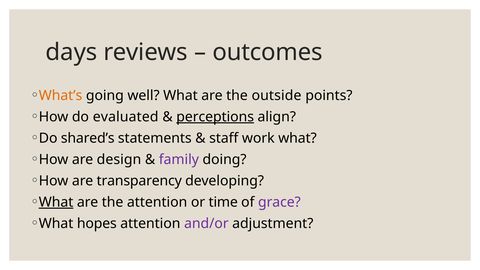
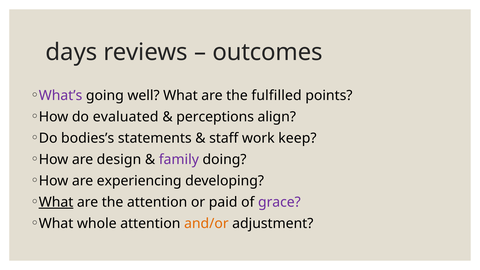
What’s colour: orange -> purple (61, 96)
outside: outside -> fulfilled (277, 96)
perceptions underline: present -> none (215, 117)
shared’s: shared’s -> bodies’s (88, 138)
work what: what -> keep (297, 138)
transparency: transparency -> experiencing (139, 181)
time: time -> paid (223, 202)
hopes: hopes -> whole (97, 223)
and/or colour: purple -> orange (206, 223)
